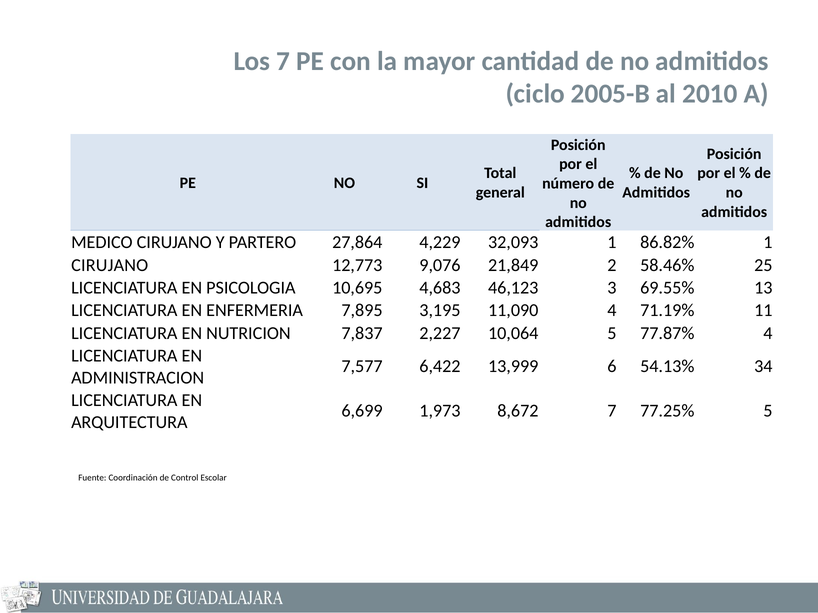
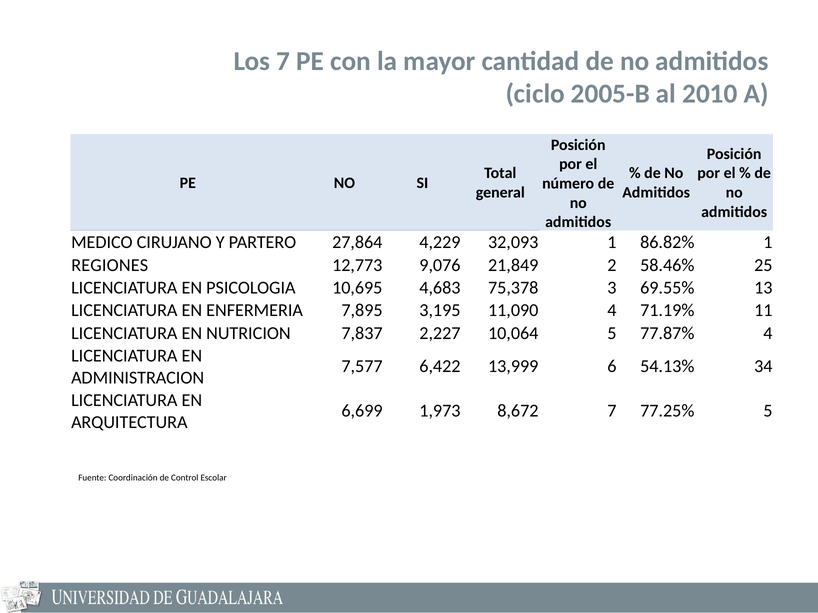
CIRUJANO: CIRUJANO -> REGIONES (110, 265)
46,123: 46,123 -> 75,378 (513, 288)
